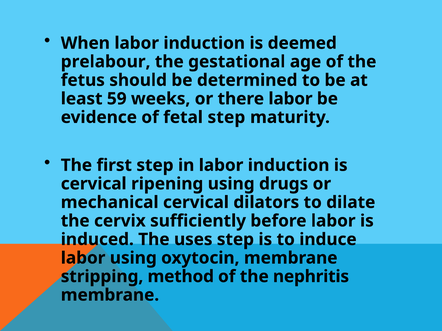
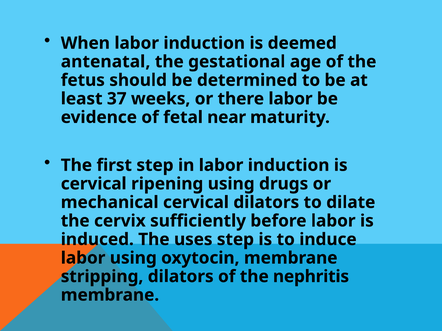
prelabour: prelabour -> antenatal (106, 62)
59: 59 -> 37 (117, 99)
fetal step: step -> near (227, 117)
stripping method: method -> dilators (181, 277)
